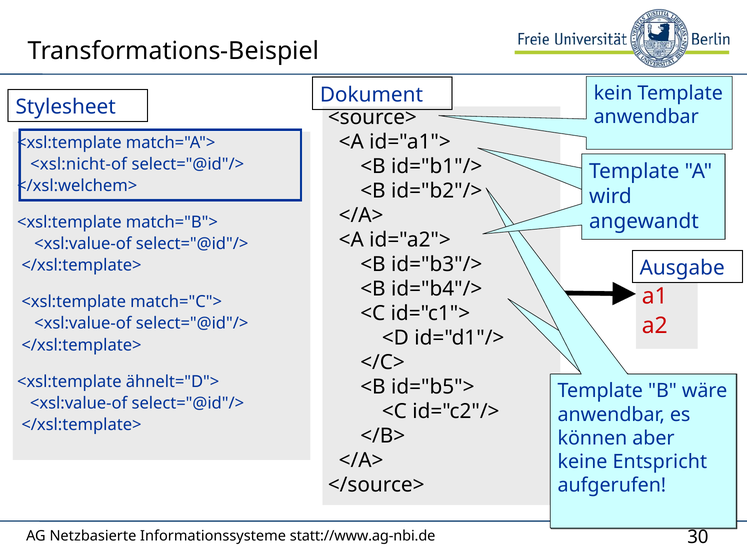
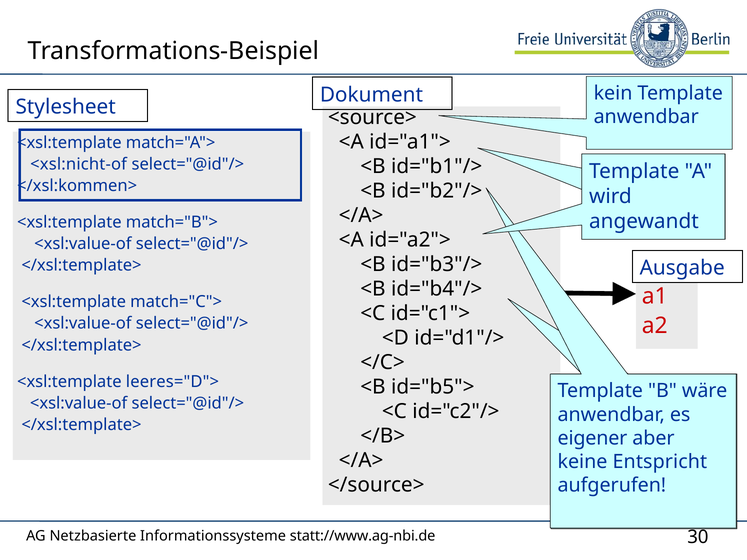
</xsl:welchem>: </xsl:welchem> -> </xsl:kommen> (77, 186)
ähnelt="D">: ähnelt="D"> -> leeres="D"> (172, 382)
können: können -> eigener (592, 438)
